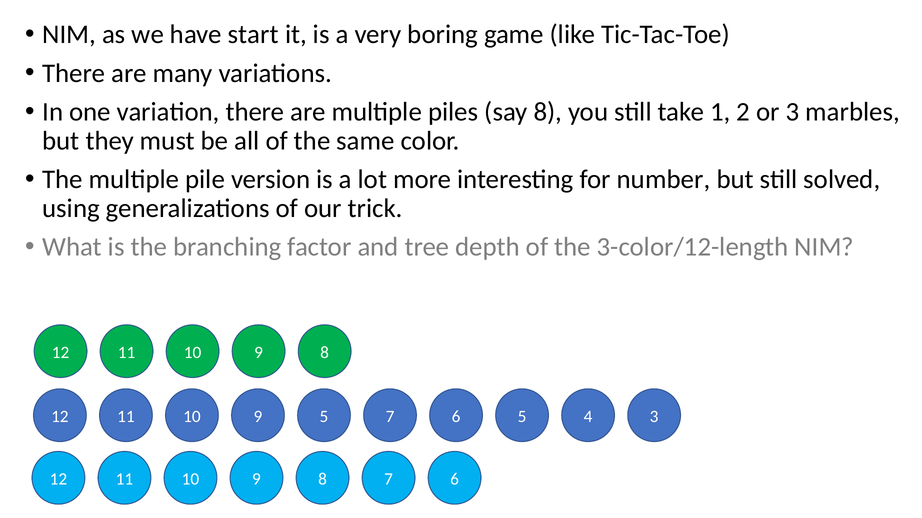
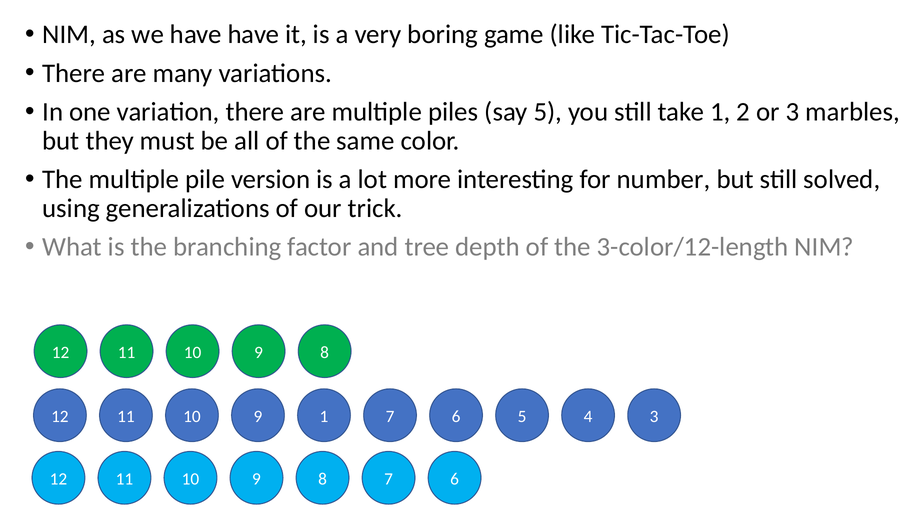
have start: start -> have (253, 35)
say 8: 8 -> 5 (548, 112)
9 5: 5 -> 1 (324, 417)
